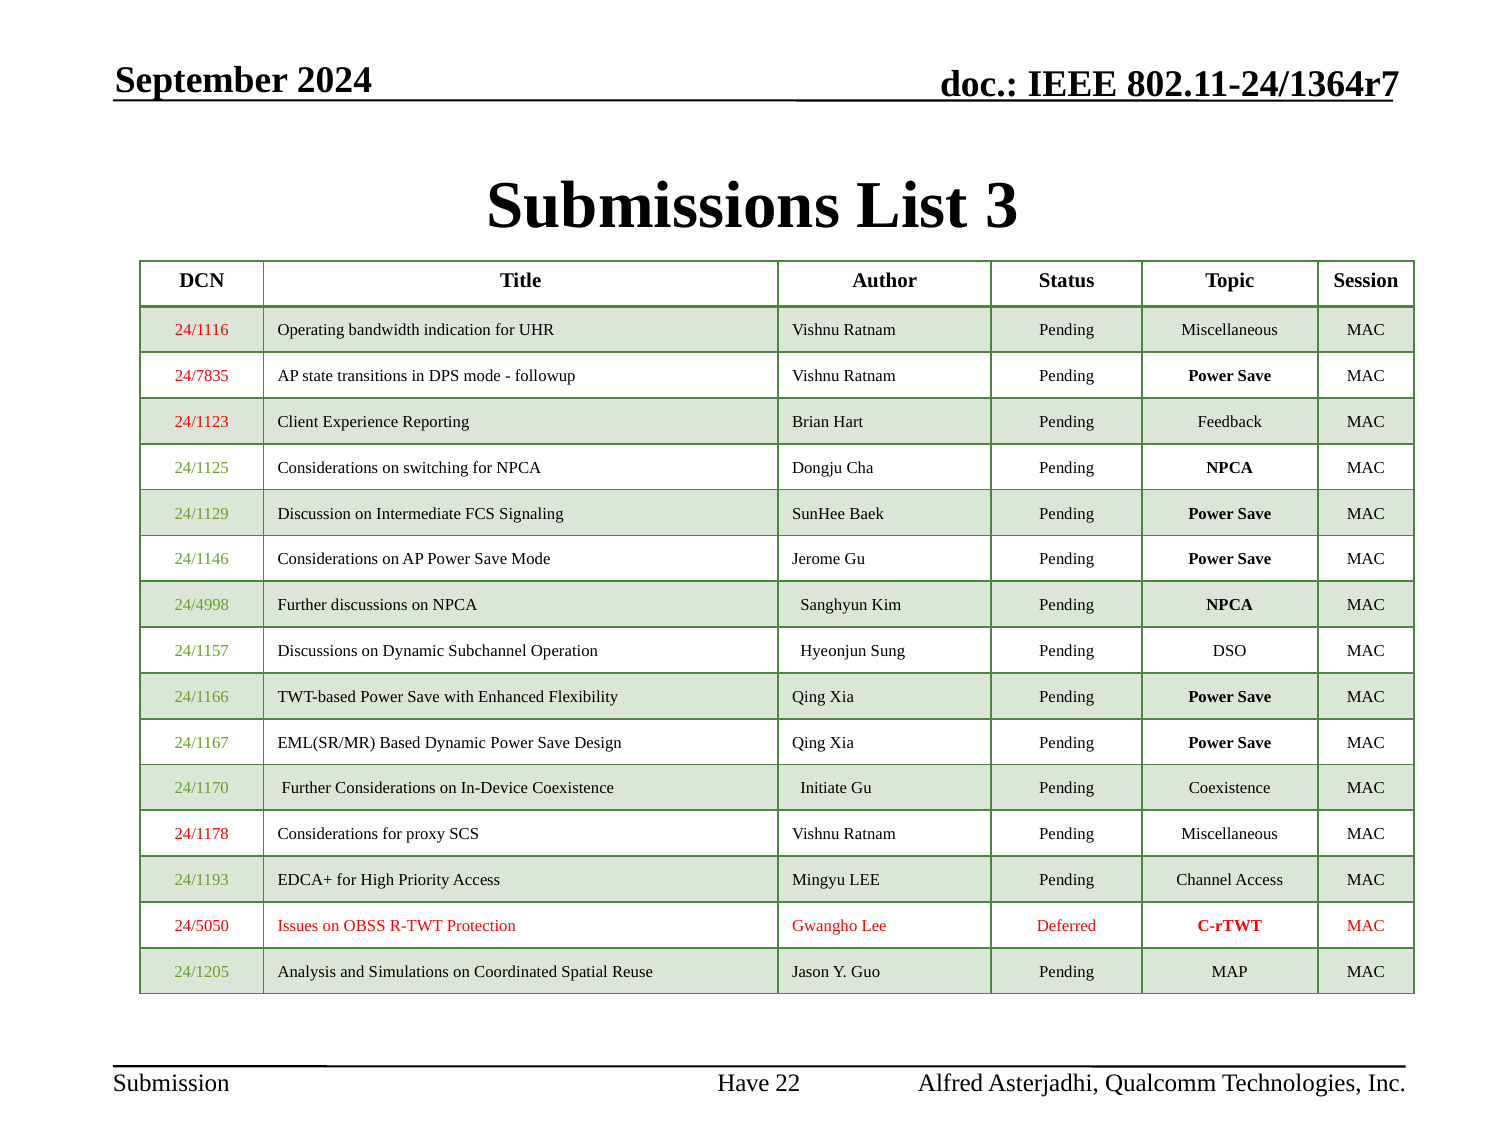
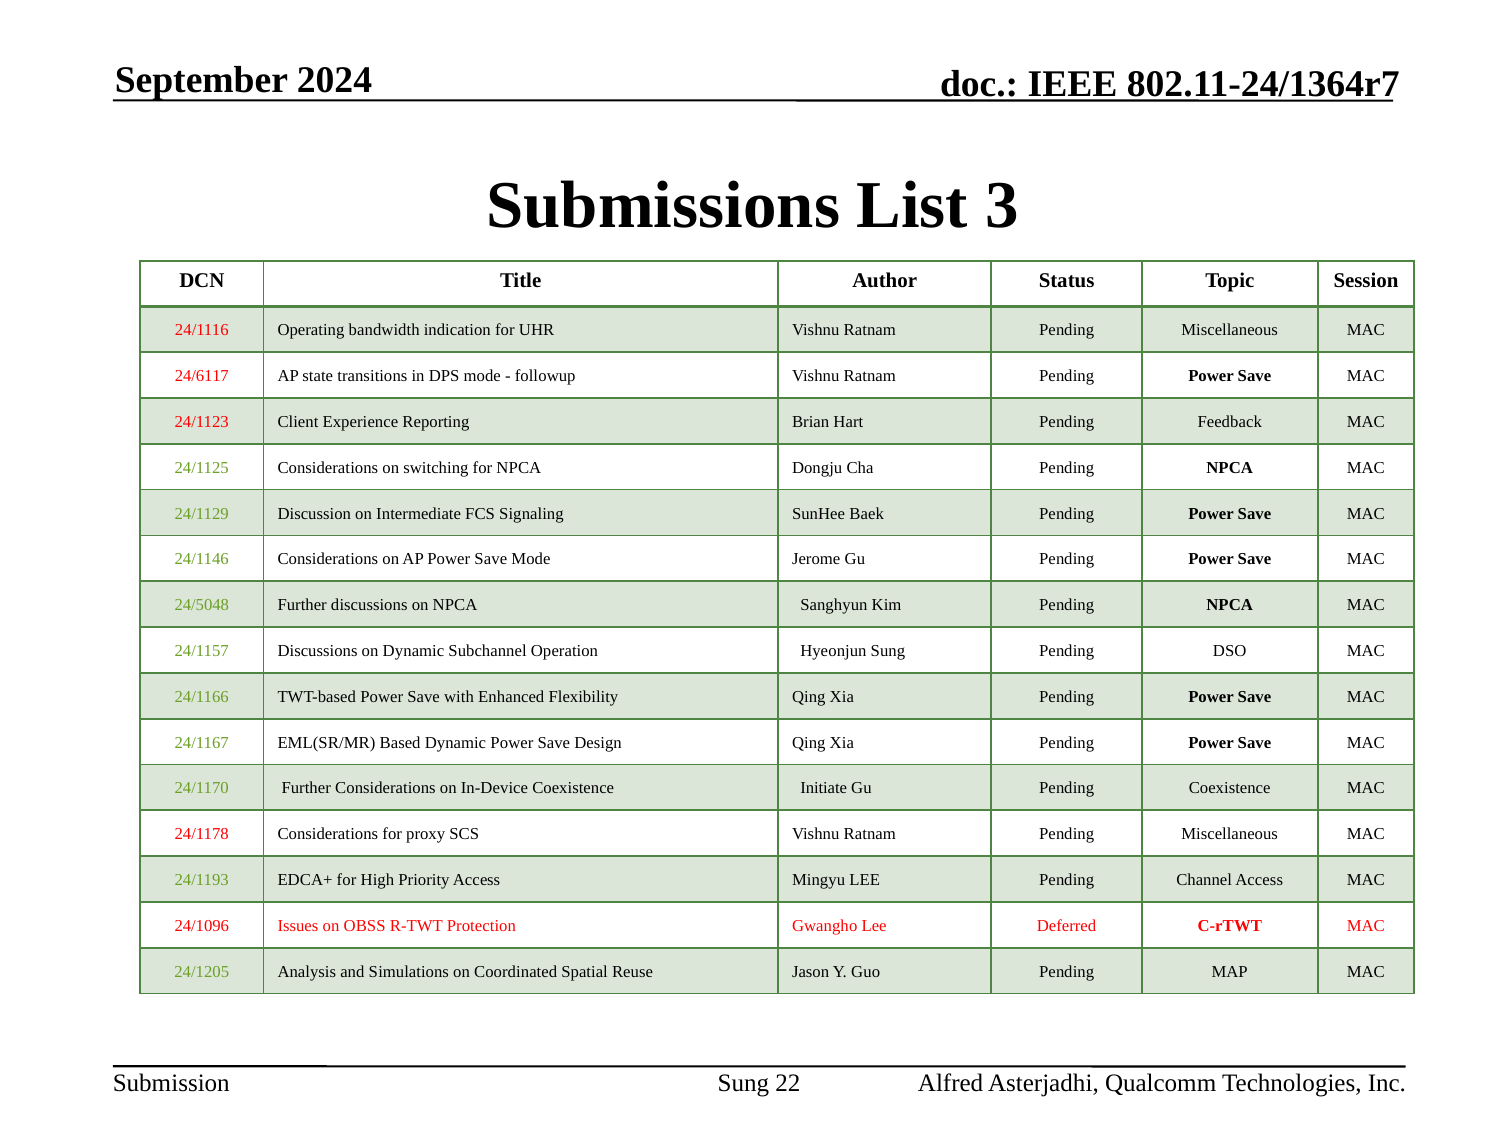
24/7835: 24/7835 -> 24/6117 (202, 376)
24/4998: 24/4998 -> 24/5048 (202, 605)
24/5050: 24/5050 -> 24/1096 (202, 926)
Have: Have -> Sung (743, 1083)
